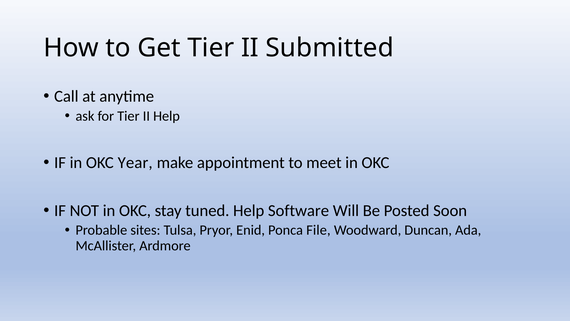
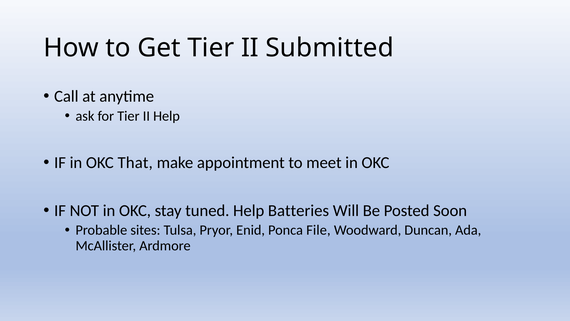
Year: Year -> That (135, 163)
Software: Software -> Batteries (299, 210)
